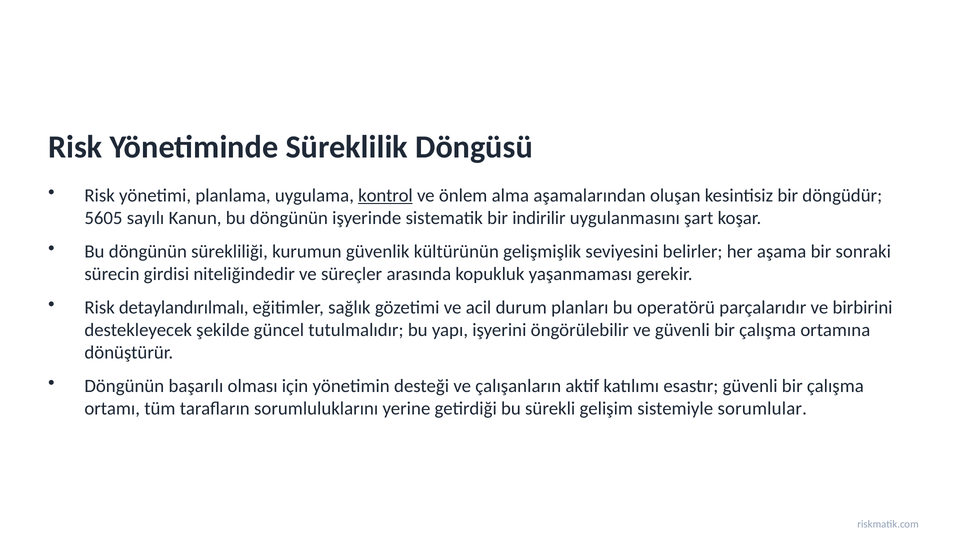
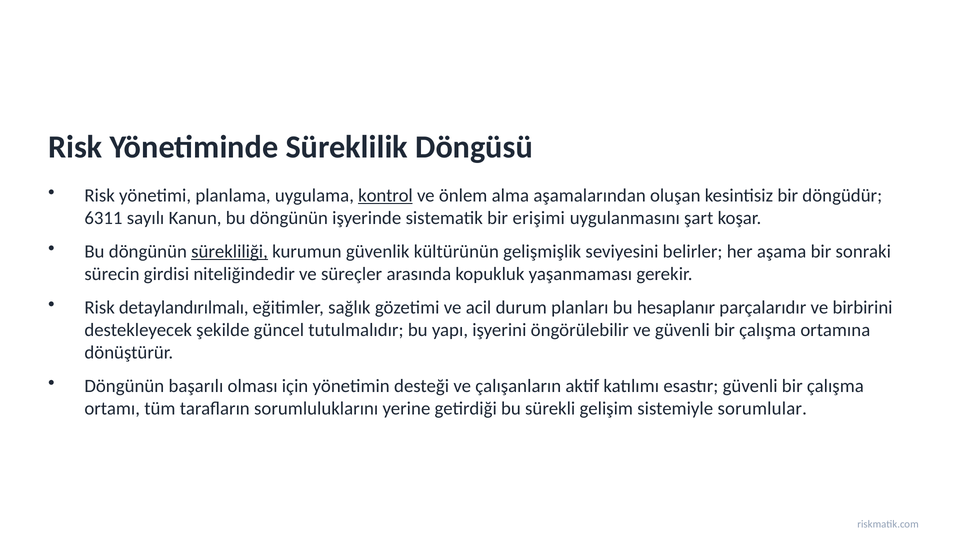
5605: 5605 -> 6311 (103, 218)
indirilir: indirilir -> erişimi (539, 218)
sürekliliği underline: none -> present (230, 251)
operatörü: operatörü -> hesaplanır (676, 307)
